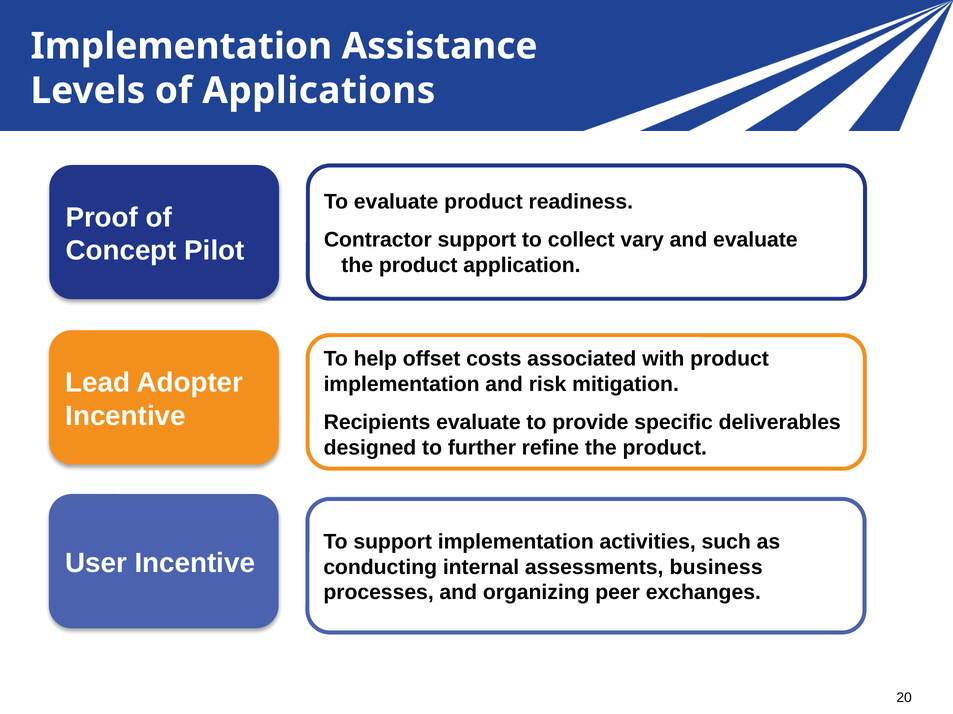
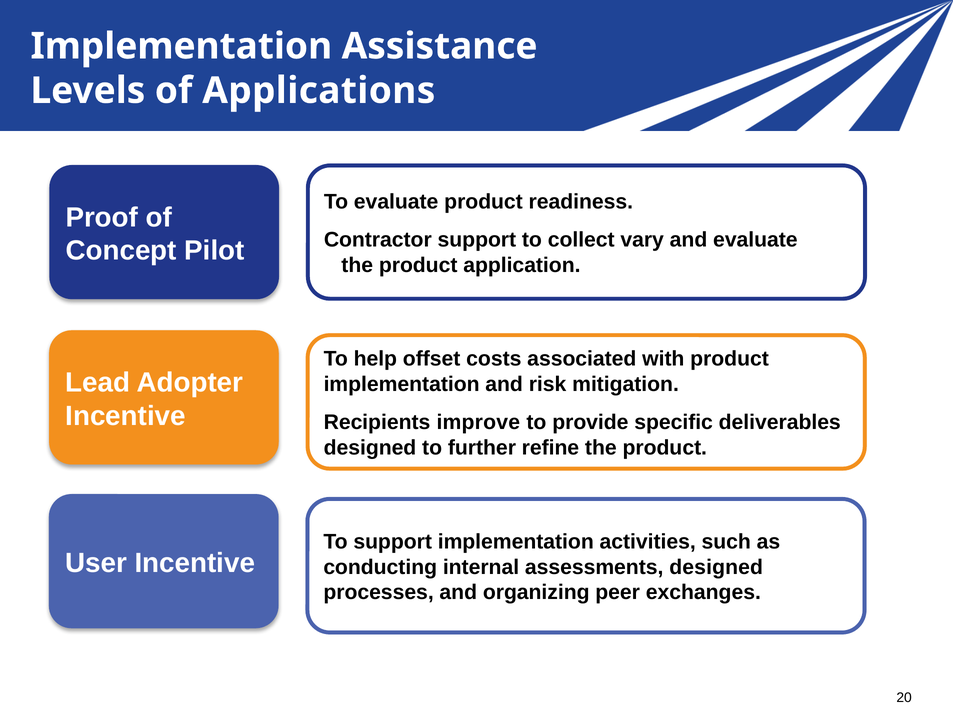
Recipients evaluate: evaluate -> improve (478, 423)
assessments business: business -> designed (716, 568)
